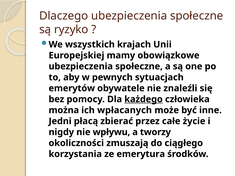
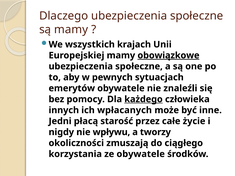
są ryzyko: ryzyko -> mamy (71, 30)
obowiązkowe underline: none -> present (168, 55)
można: można -> innych (64, 110)
zbierać: zbierać -> starość (117, 121)
ze emerytura: emerytura -> obywatele (141, 154)
